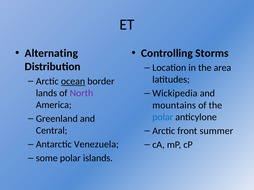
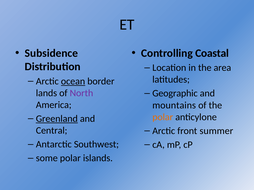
Alternating: Alternating -> Subsidence (51, 53)
Storms: Storms -> Coastal (212, 53)
Wickipedia: Wickipedia -> Geographic (175, 94)
polar colour: blue -> orange (163, 117)
Greenland underline: none -> present (57, 119)
Venezuela: Venezuela -> Southwest (96, 145)
